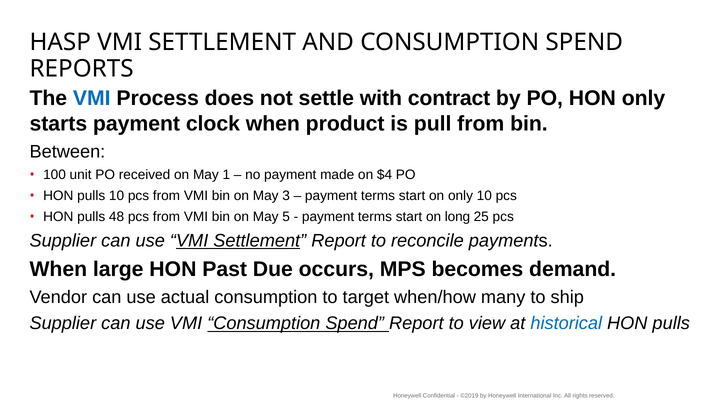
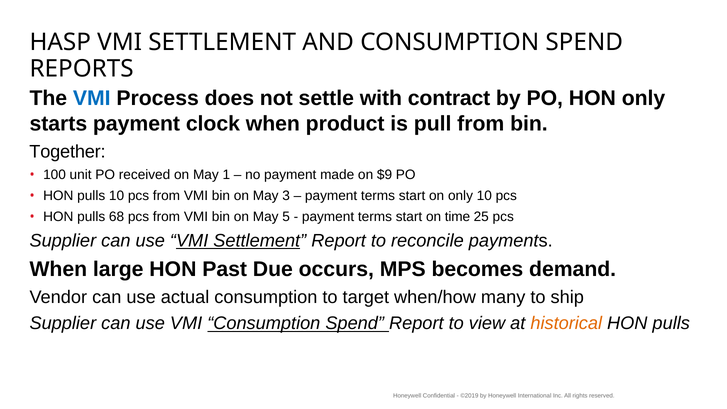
Between: Between -> Together (68, 152)
$4: $4 -> $9 (385, 175)
48: 48 -> 68 (117, 217)
long: long -> time (457, 217)
historical colour: blue -> orange (566, 323)
